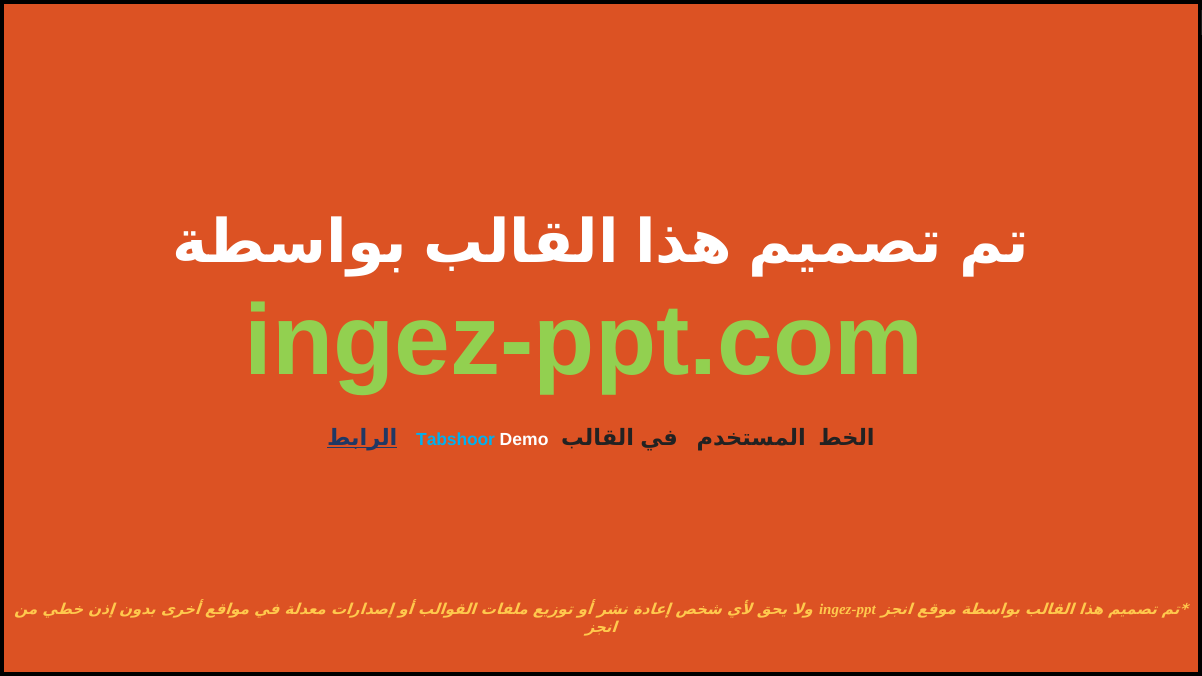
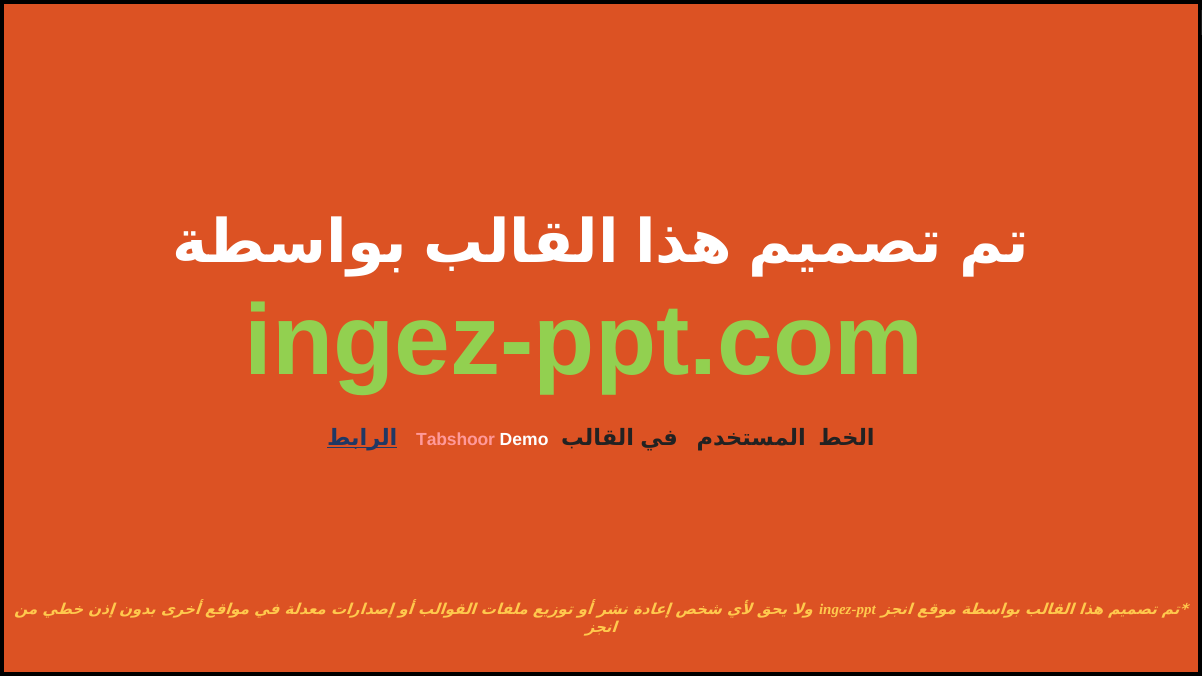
Tabshoor colour: light blue -> pink (456, 440)
